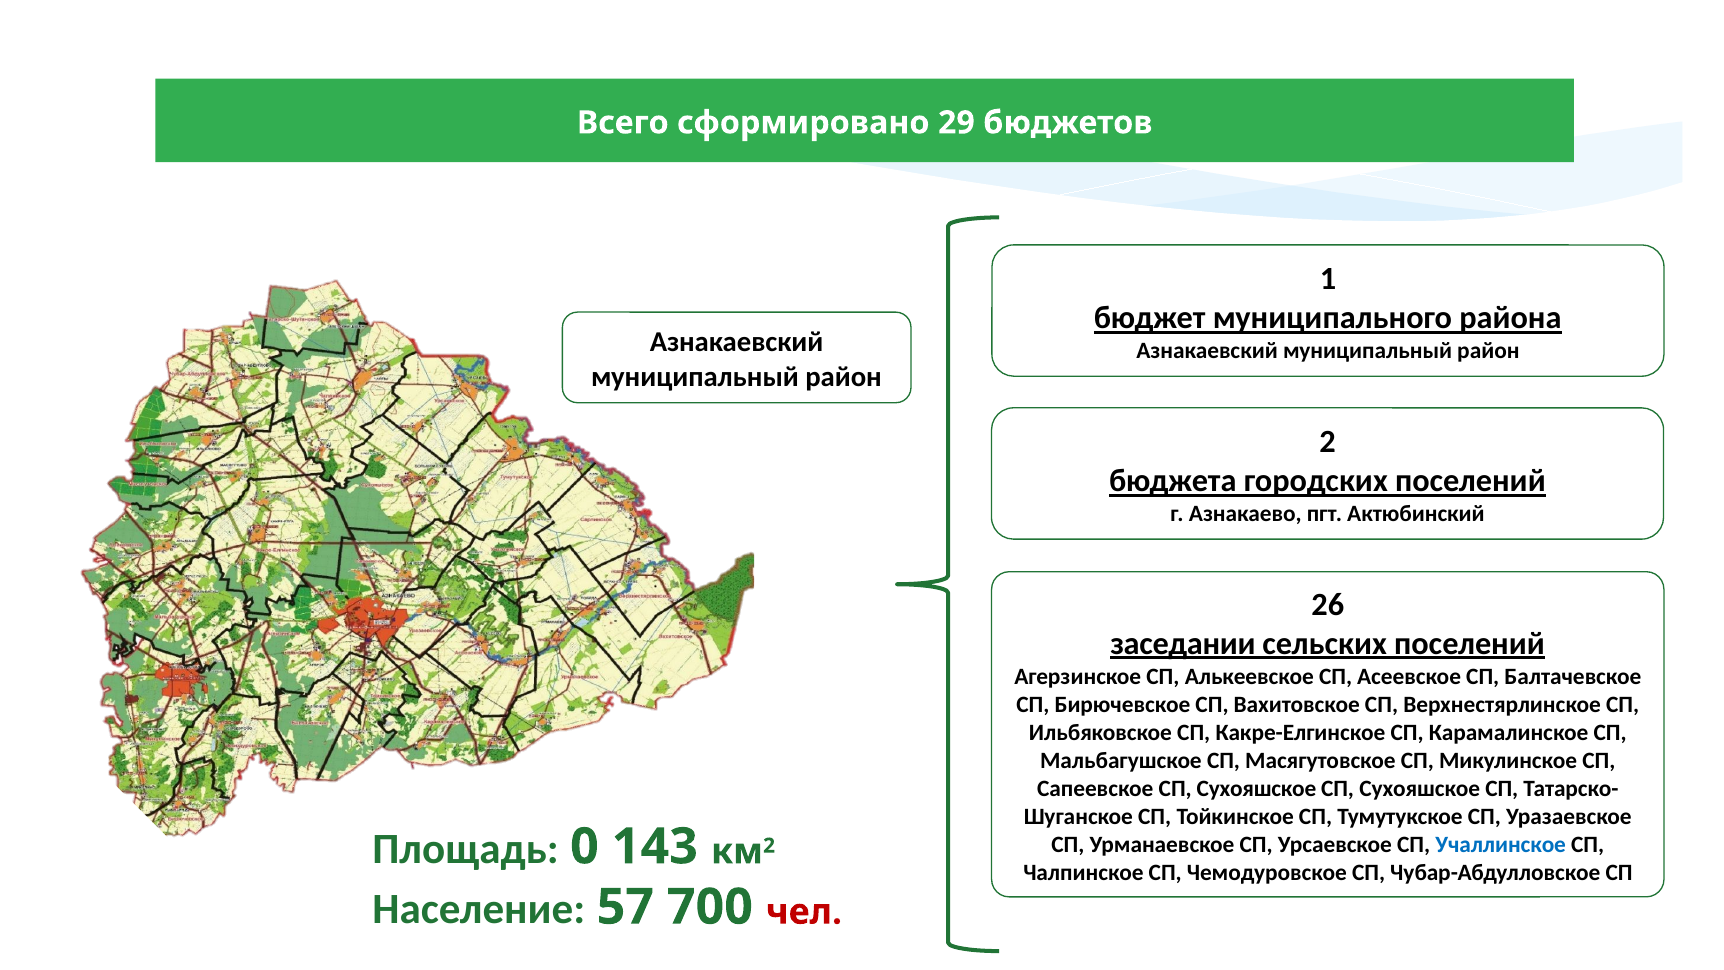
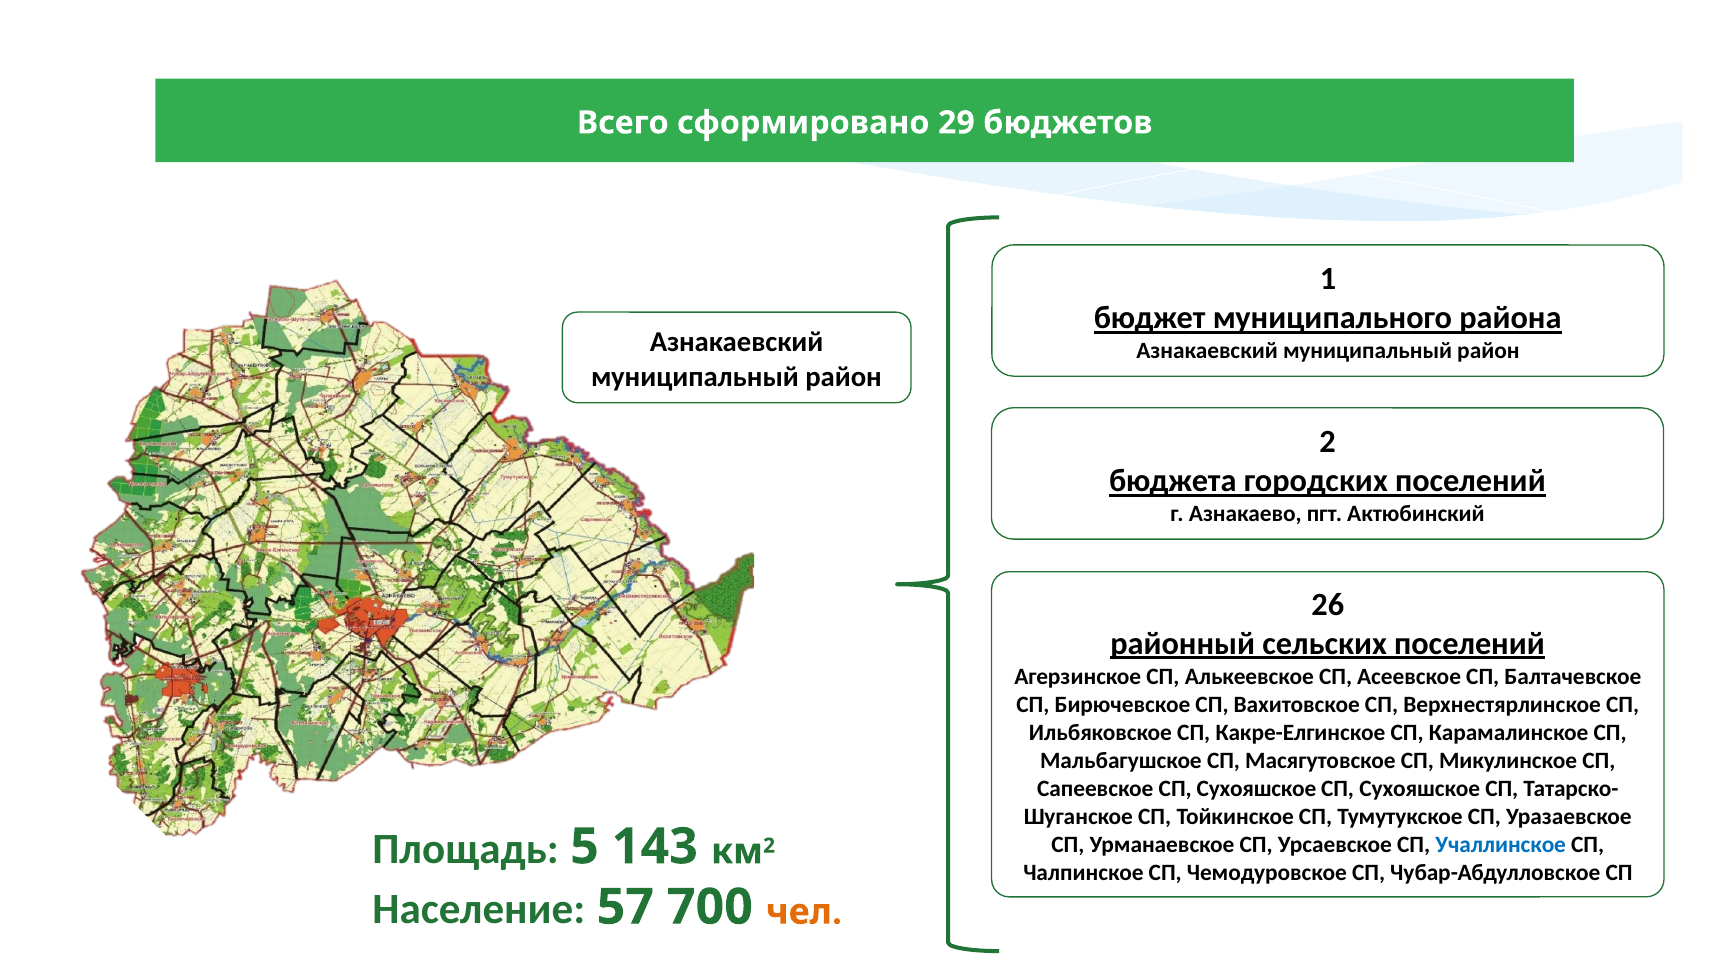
заседании: заседании -> районный (1183, 644)
0: 0 -> 5 (584, 846)
чел colour: red -> orange (804, 912)
